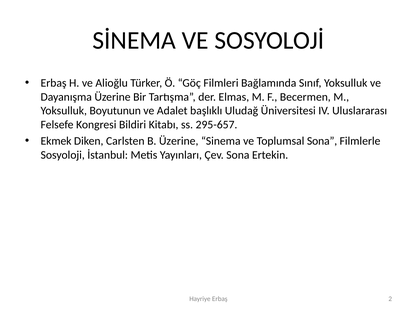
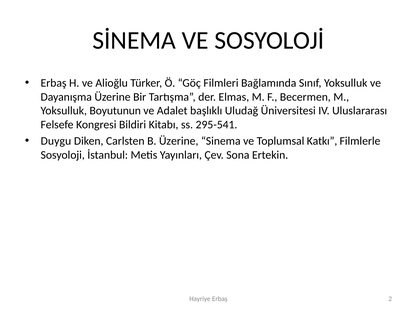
295-657: 295-657 -> 295-541 (217, 125)
Ekmek: Ekmek -> Duygu (56, 141)
Toplumsal Sona: Sona -> Katkı (322, 141)
